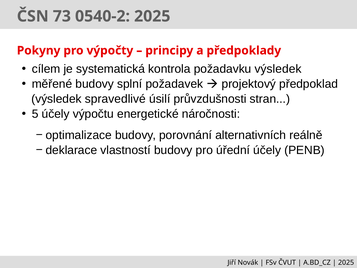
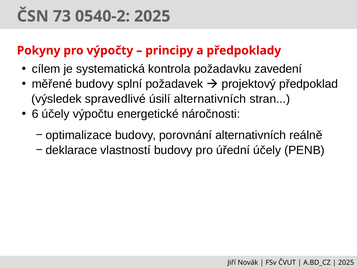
požadavku výsledek: výsledek -> zavedení (278, 69)
úsilí průvzdušnosti: průvzdušnosti -> alternativních (210, 99)
5: 5 -> 6 (35, 114)
